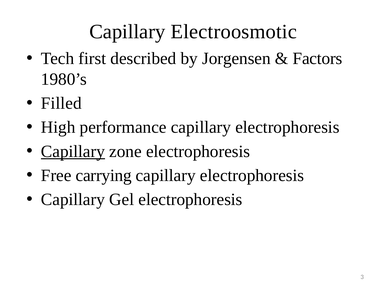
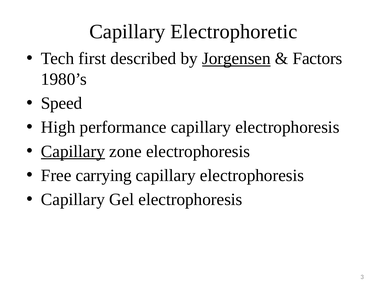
Electroosmotic: Electroosmotic -> Electrophoretic (234, 32)
Jorgensen underline: none -> present (236, 59)
Filled: Filled -> Speed (61, 103)
